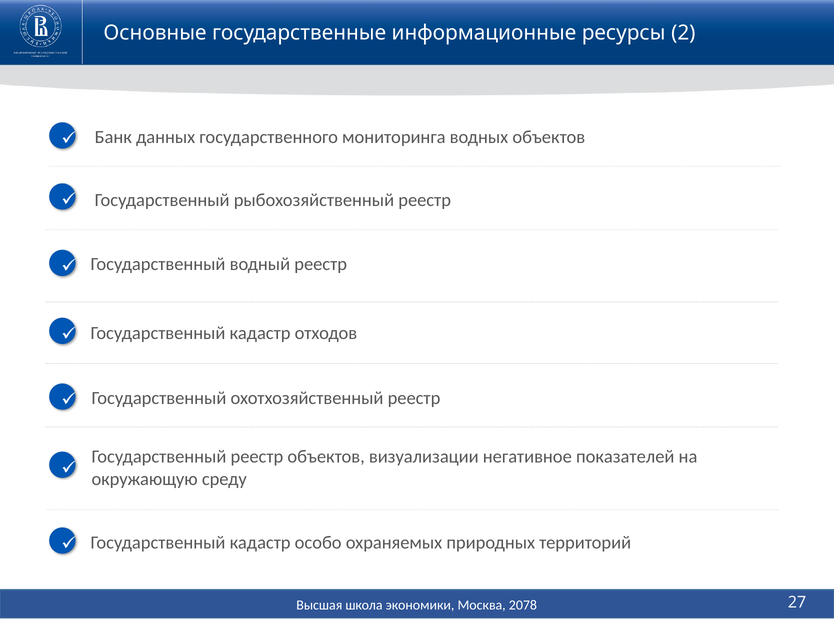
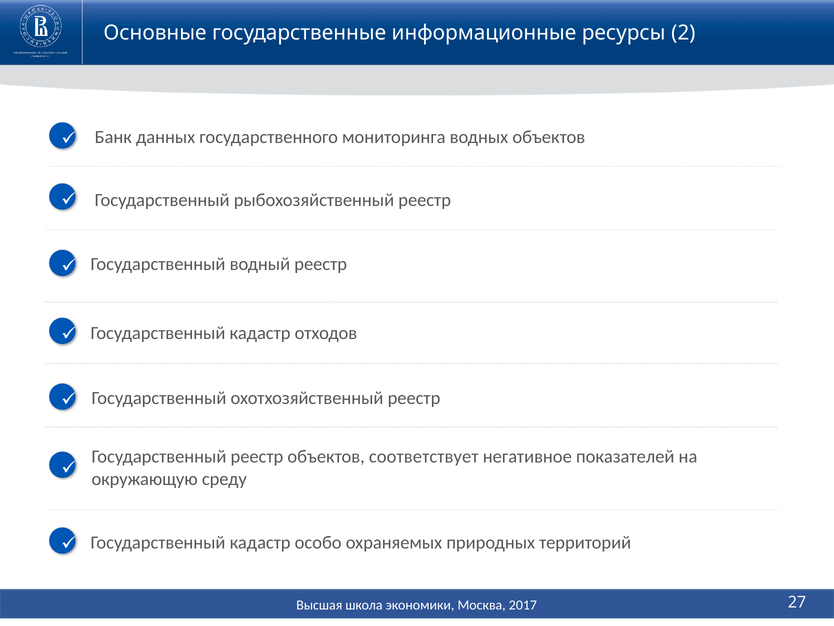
визуализации: визуализации -> соответствует (424, 456)
2078: 2078 -> 2017 (523, 604)
